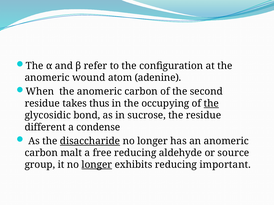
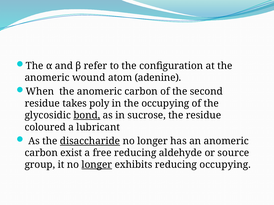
thus: thus -> poly (99, 104)
the underline: present -> none (211, 104)
bond underline: none -> present (87, 116)
different: different -> coloured (45, 127)
condense: condense -> lubricant (98, 127)
malt: malt -> exist (71, 153)
reducing important: important -> occupying (225, 165)
